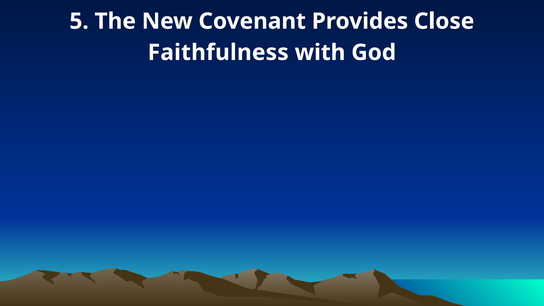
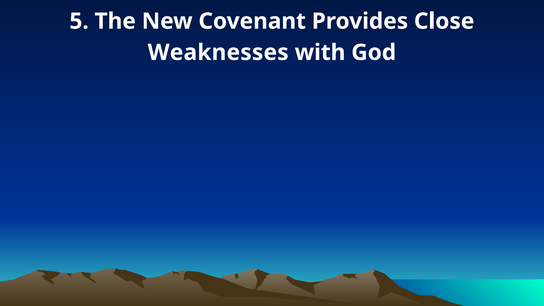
Faithfulness: Faithfulness -> Weaknesses (218, 52)
